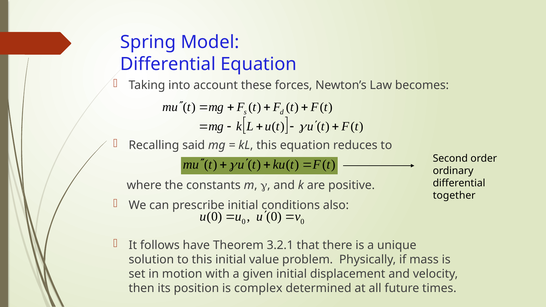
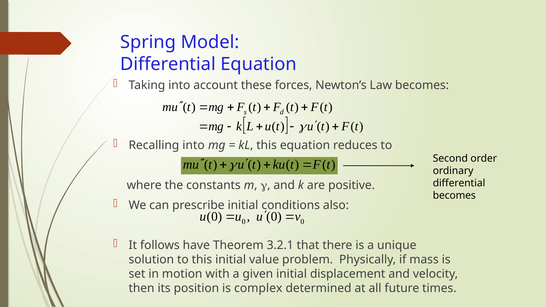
Recalling said: said -> into (194, 145)
together: together -> becomes (454, 195)
